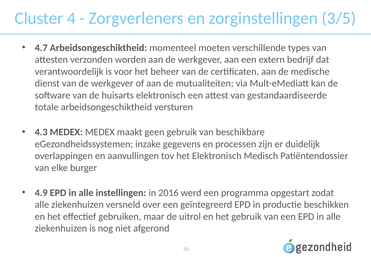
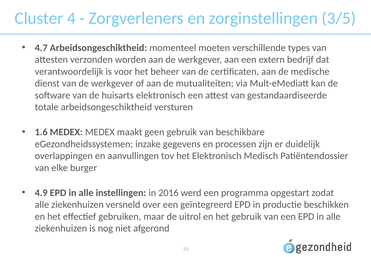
4.3: 4.3 -> 1.6 (41, 132)
